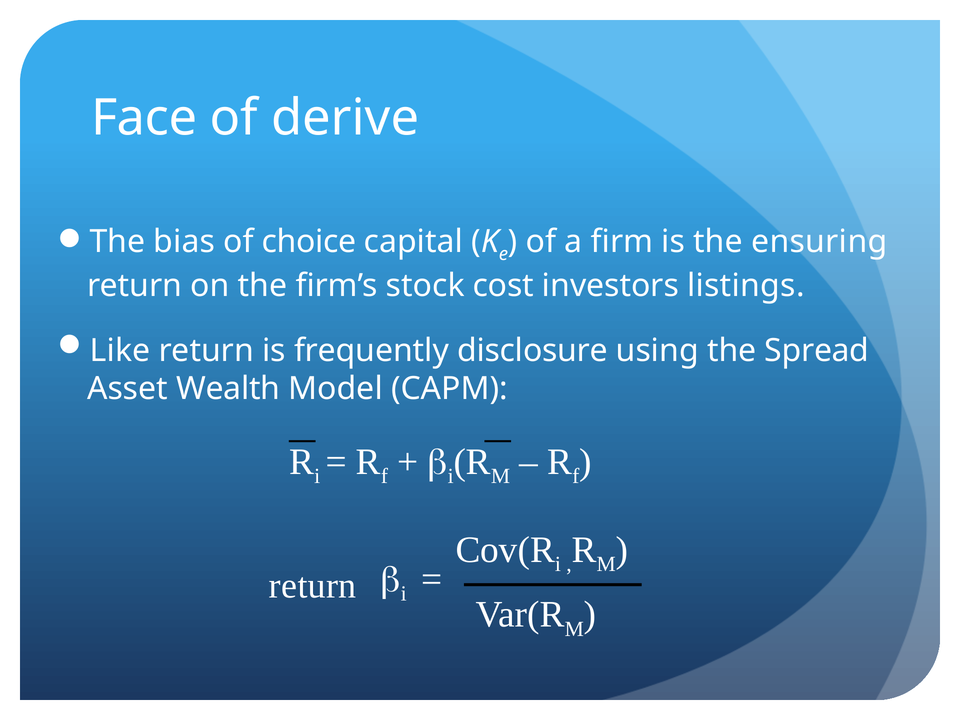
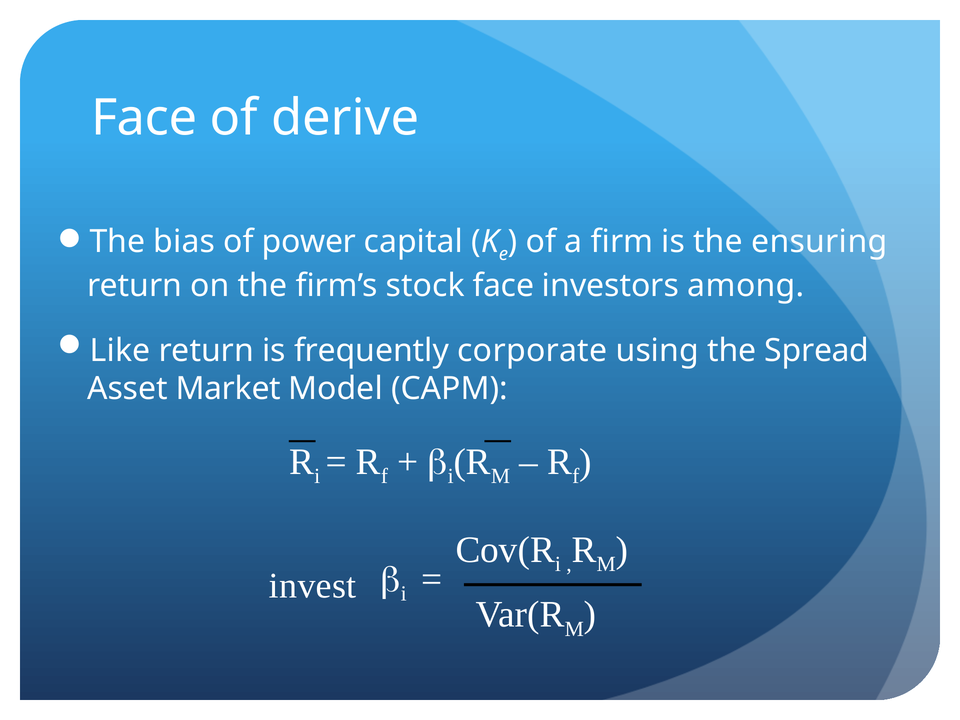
choice: choice -> power (309, 242)
stock cost: cost -> face (503, 285)
listings: listings -> among (746, 285)
disclosure: disclosure -> corporate (532, 351)
Wealth: Wealth -> Market (228, 389)
return: return -> invest (313, 586)
